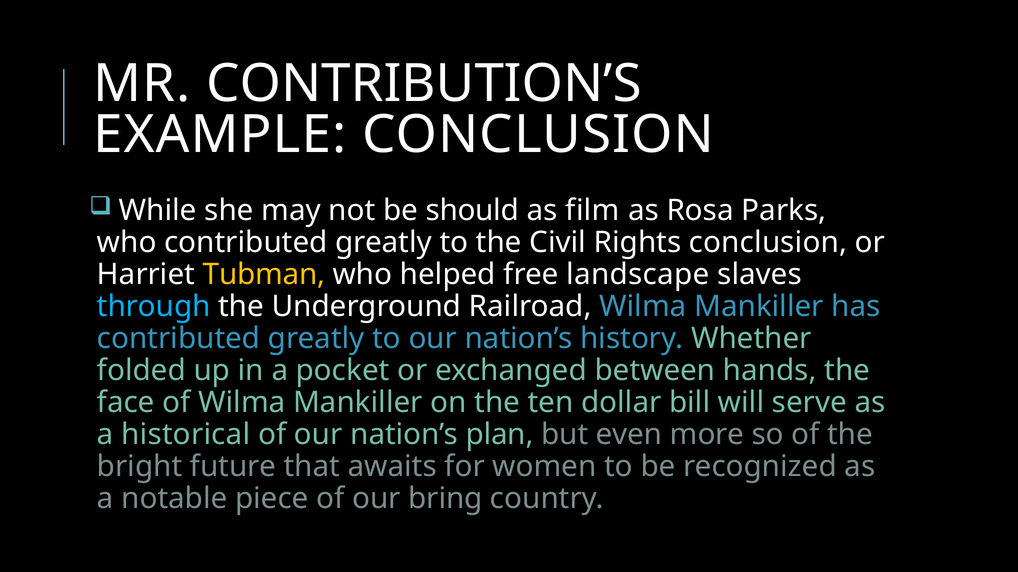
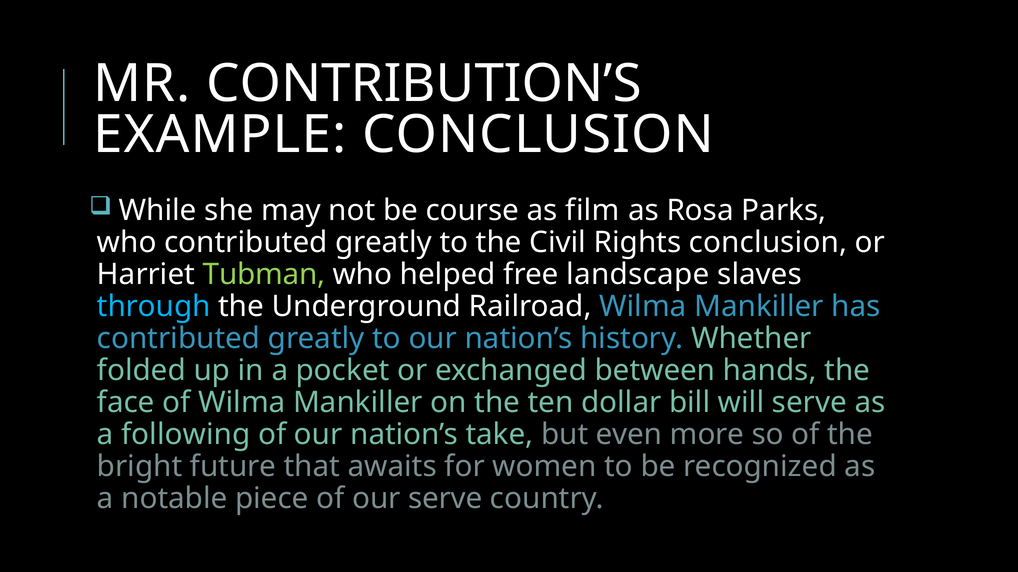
should: should -> course (472, 211)
Tubman colour: yellow -> light green (264, 275)
historical: historical -> following (186, 435)
plan: plan -> take (499, 435)
our bring: bring -> serve (445, 499)
